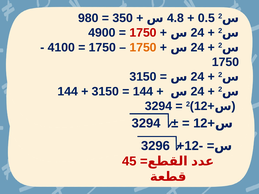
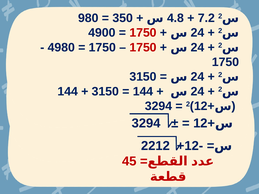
0.5: 0.5 -> 7.2 (206, 18)
4100: 4100 -> 4980 (61, 47)
1750 colour: orange -> red (143, 47)
3296: 3296 -> 2212 (155, 146)
